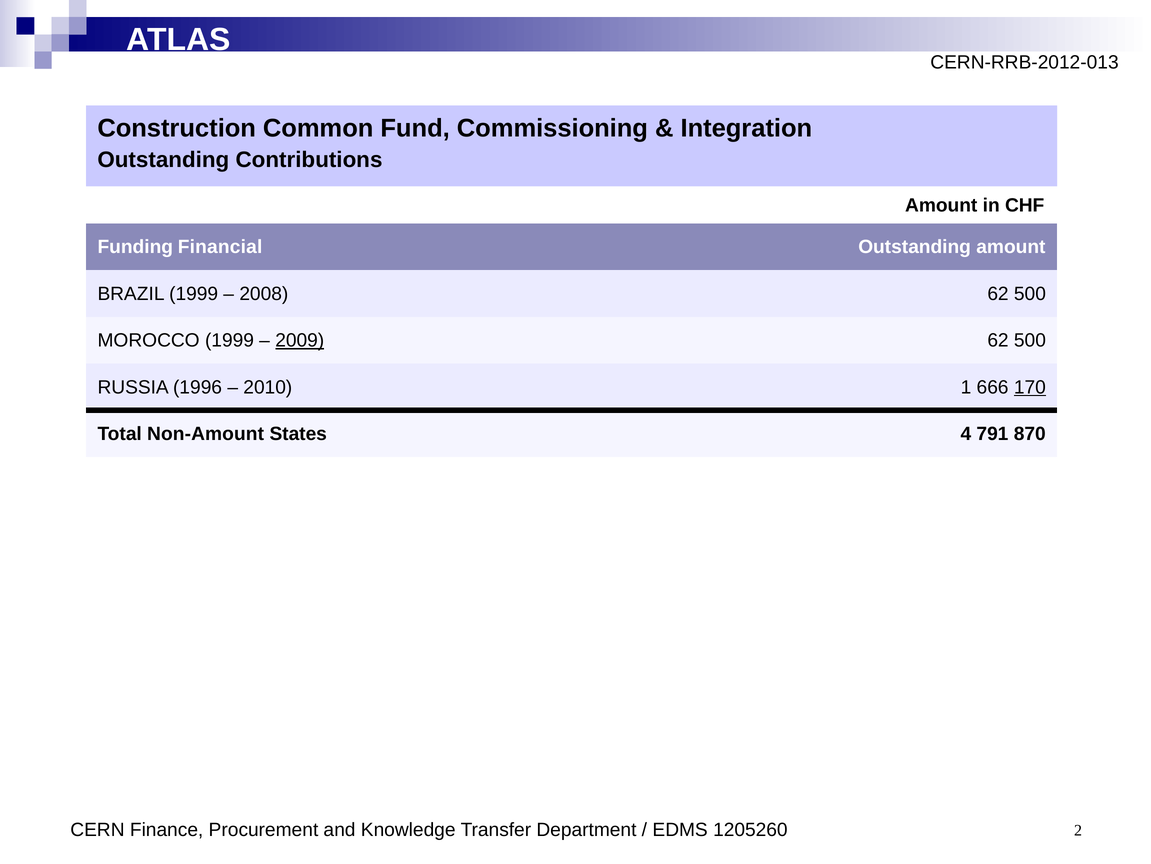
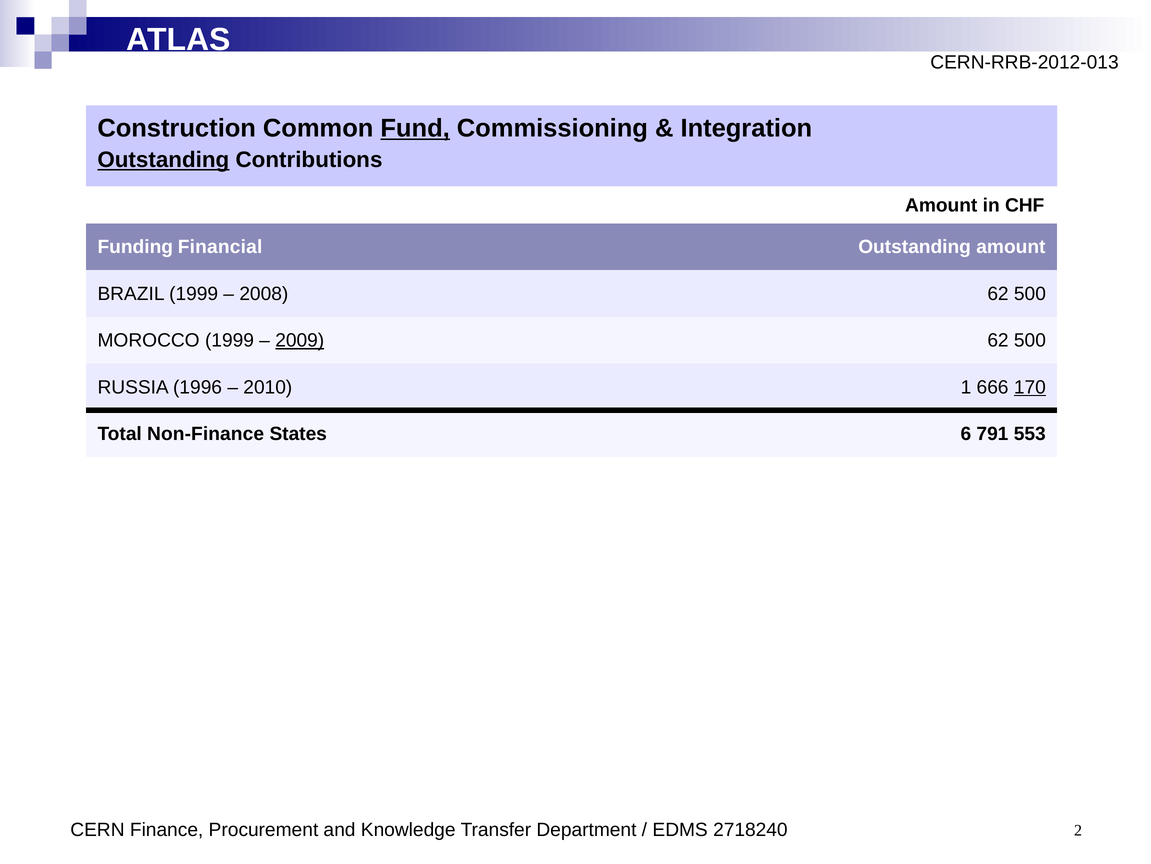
Fund underline: none -> present (415, 128)
Outstanding underline: none -> present (163, 160)
Non-Amount: Non-Amount -> Non-Finance (206, 434)
4: 4 -> 6 (966, 434)
870: 870 -> 553 (1030, 434)
1205260: 1205260 -> 2718240 (750, 829)
